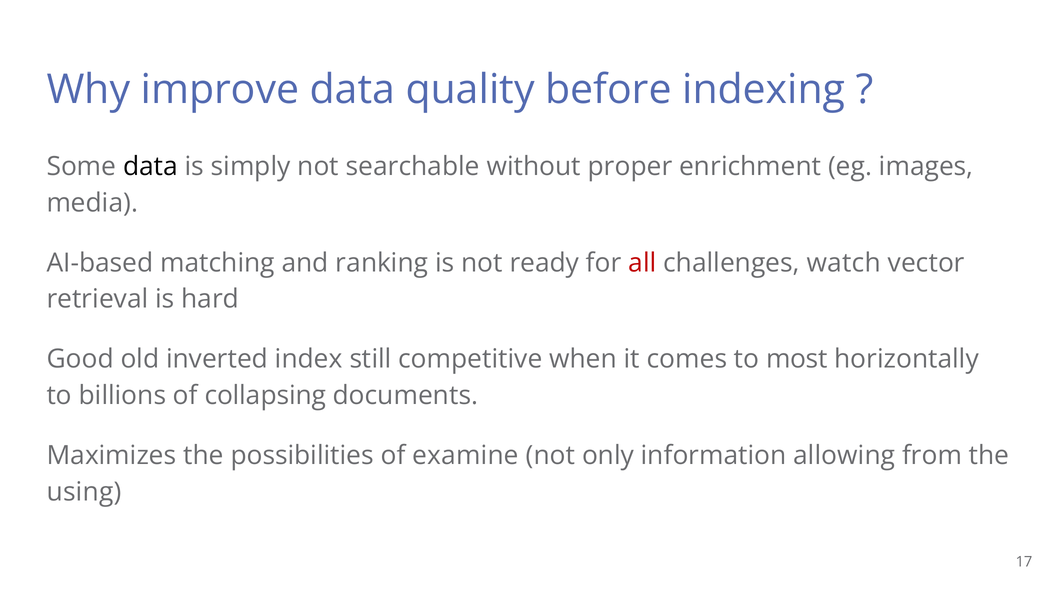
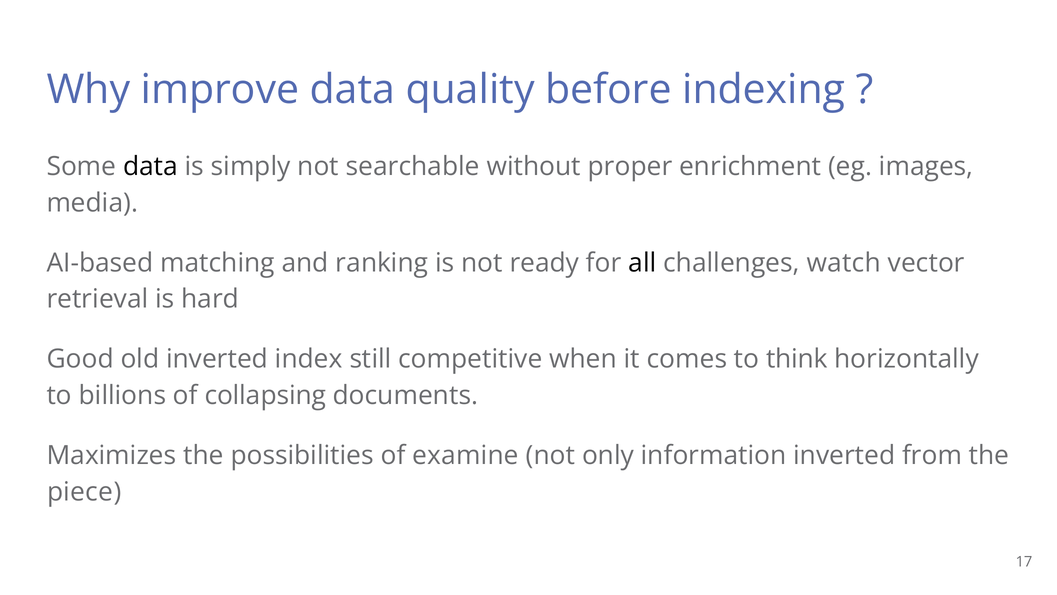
all colour: red -> black (642, 263)
most: most -> think (797, 359)
information allowing: allowing -> inverted (844, 455)
using: using -> piece (84, 492)
